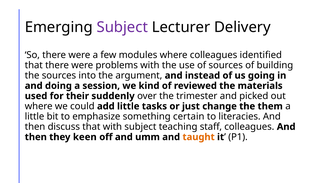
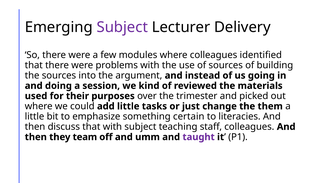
suddenly: suddenly -> purposes (113, 96)
keen: keen -> team (85, 137)
taught colour: orange -> purple (199, 137)
